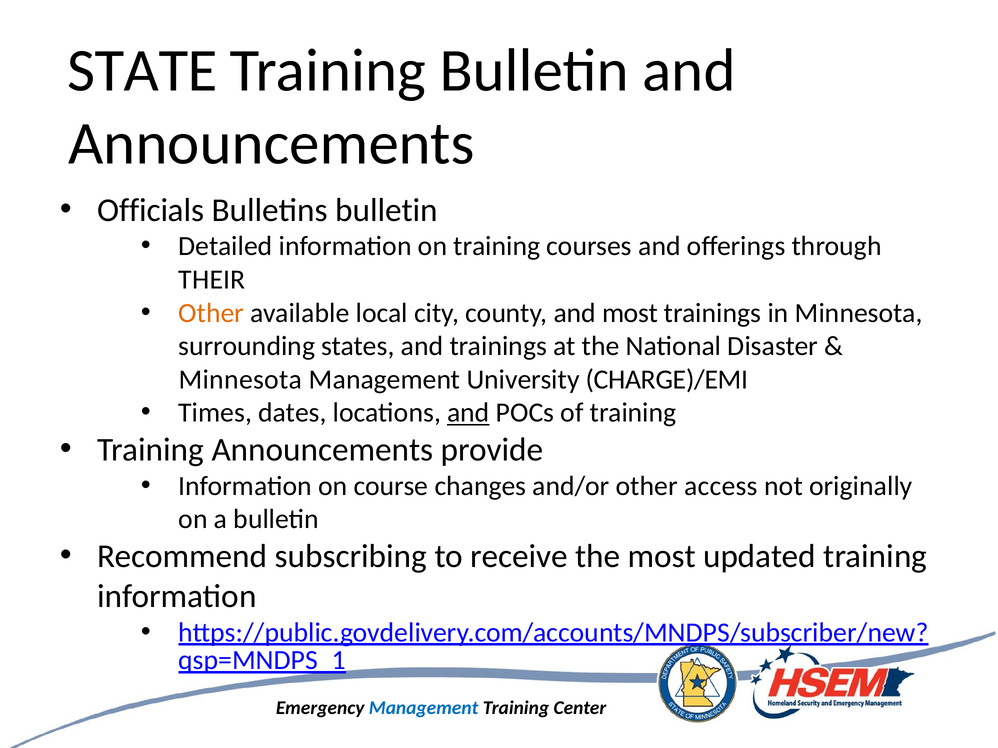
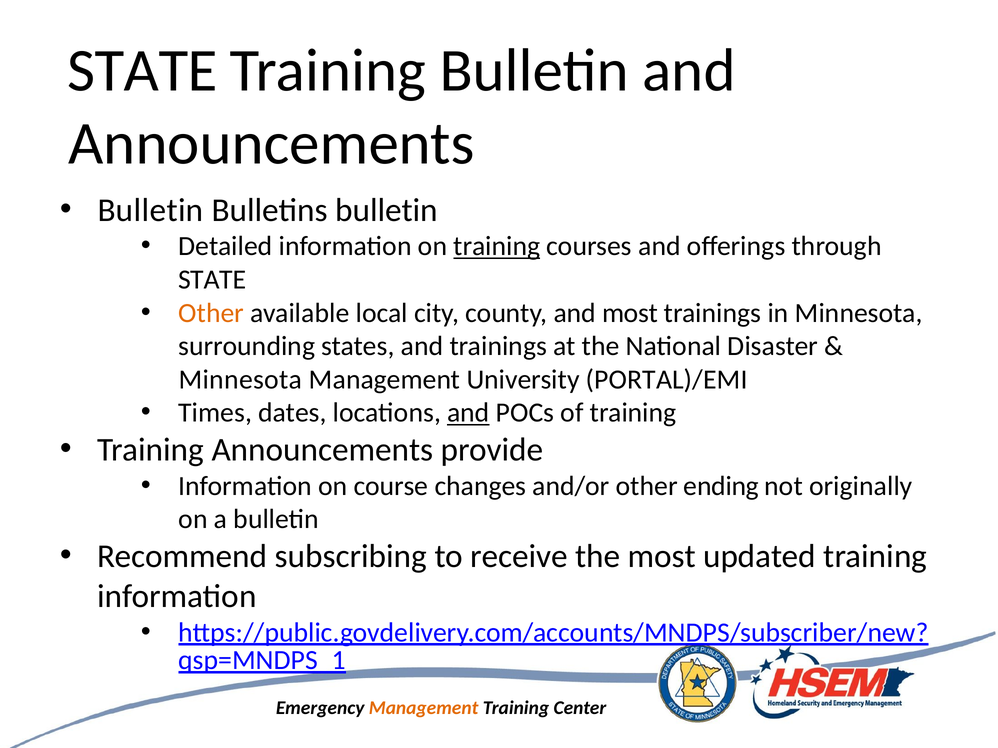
Officials: Officials -> Bulletin (151, 210)
training underline: none -> present (497, 247)
THEIR: THEIR -> STATE (212, 280)
CHARGE)/EMI: CHARGE)/EMI -> PORTAL)/EMI (667, 380)
access: access -> ending (721, 486)
Management colour: blue -> orange (424, 708)
